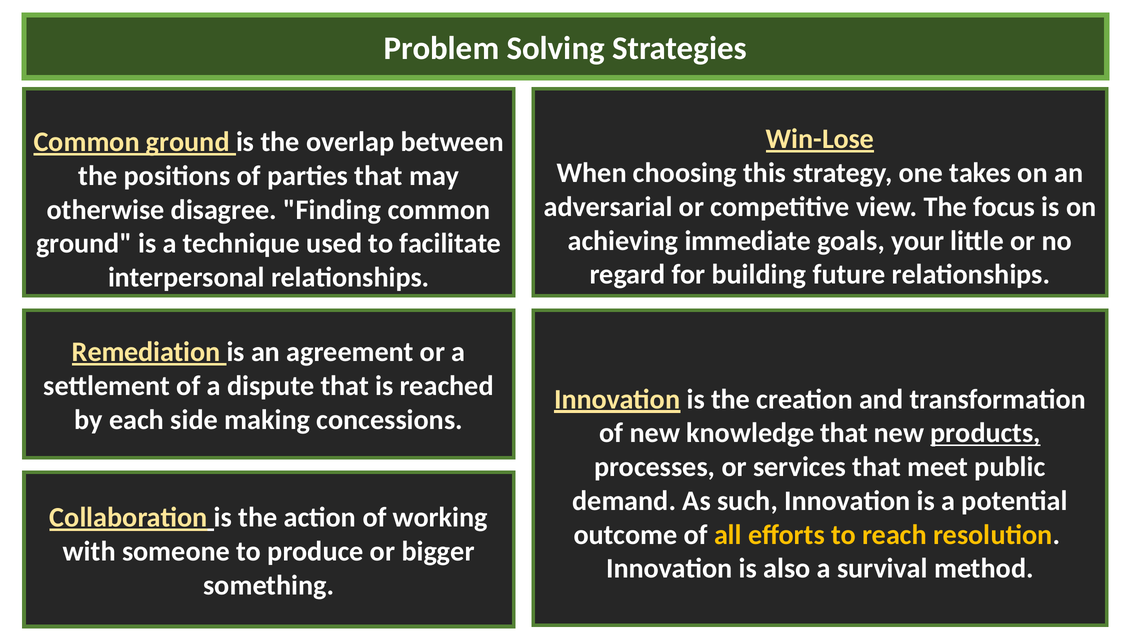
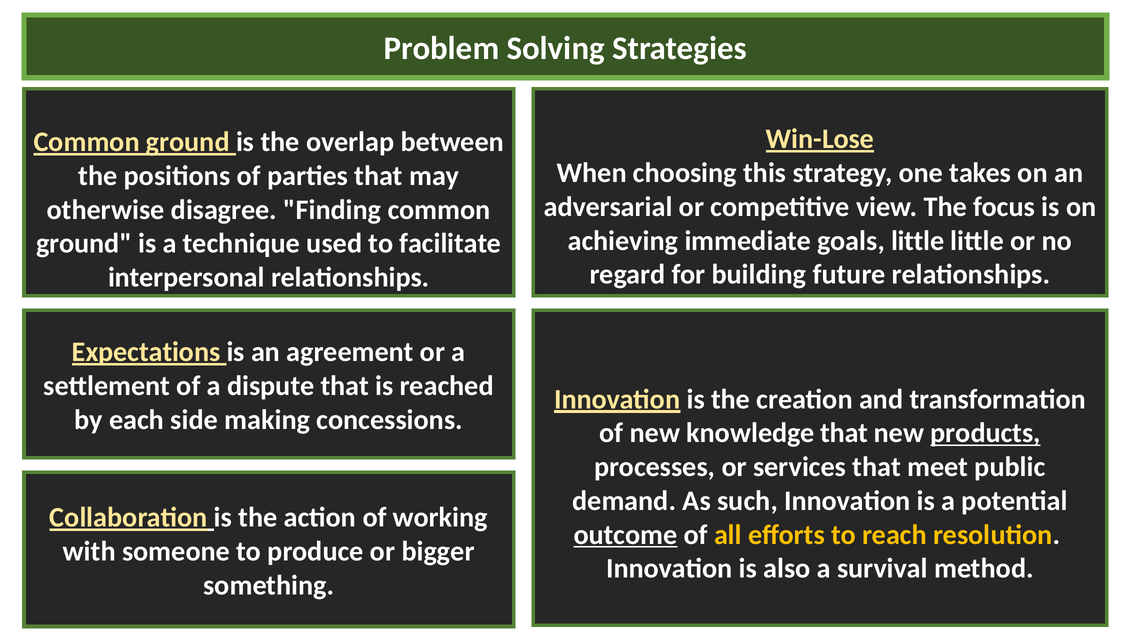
goals your: your -> little (918, 241)
Remediation: Remediation -> Expectations (146, 352)
outcome underline: none -> present (626, 534)
